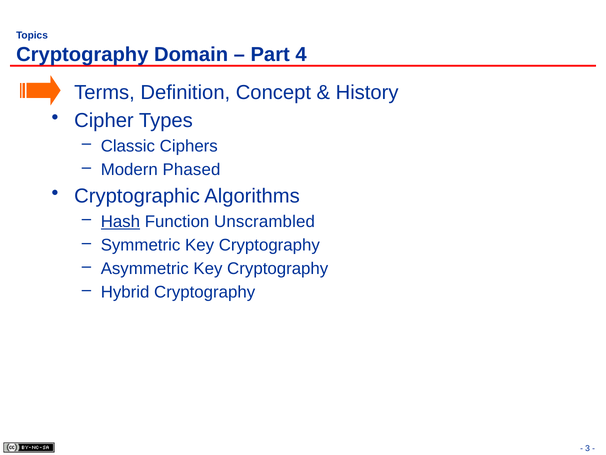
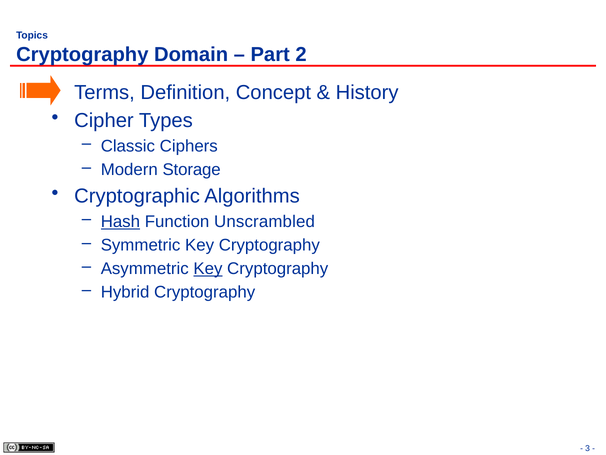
4: 4 -> 2 (301, 54)
Phased: Phased -> Storage (192, 170)
Key underline: none -> present (208, 269)
